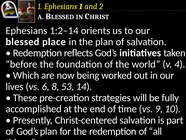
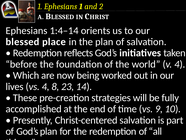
1:2–14: 1:2–14 -> 1:4–14 (64, 30)
vs 6: 6 -> 4 (46, 86)
53: 53 -> 23 (68, 86)
